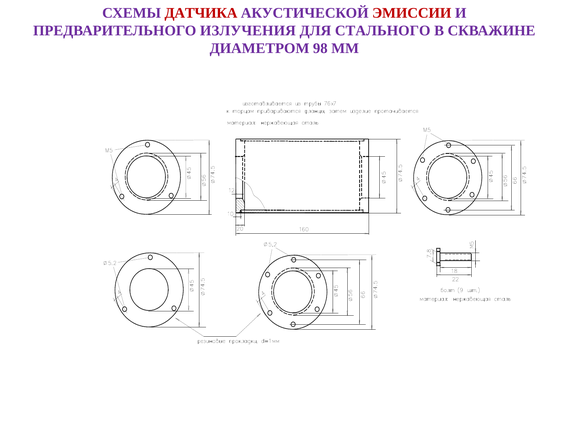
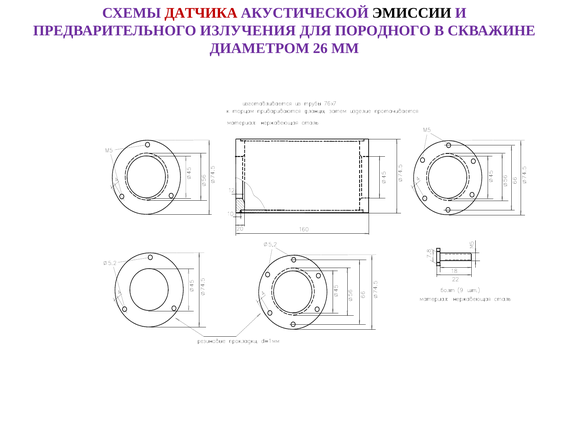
ЭМИССИИ colour: red -> black (412, 13)
СТАЛЬНОГО: СТАЛЬНОГО -> ПОРОДНОГО (383, 31)
98: 98 -> 26 (320, 48)
